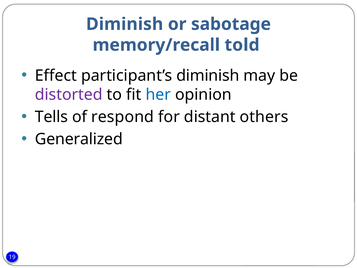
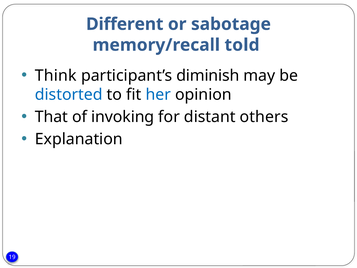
Diminish: Diminish -> Different (125, 24)
Effect: Effect -> Think (56, 75)
distorted colour: purple -> blue (69, 95)
Tells: Tells -> That (51, 117)
respond: respond -> invoking (123, 117)
Generalized: Generalized -> Explanation (79, 139)
